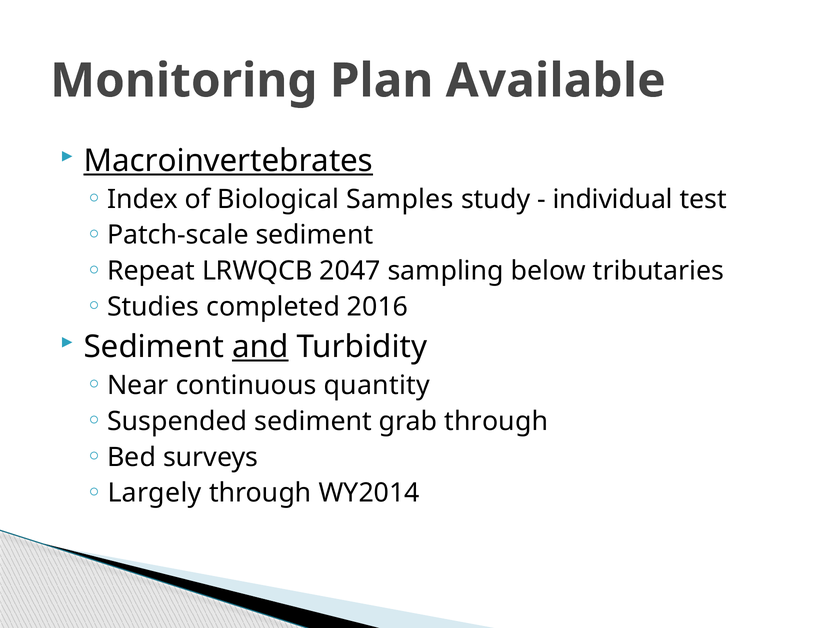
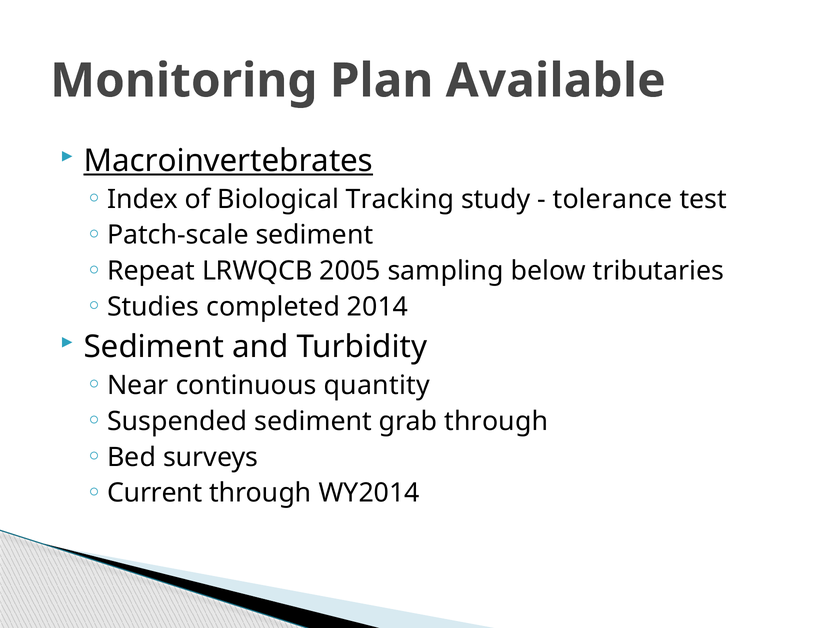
Samples: Samples -> Tracking (400, 199)
individual: individual -> tolerance (613, 199)
2047: 2047 -> 2005 (350, 271)
2016: 2016 -> 2014 (378, 307)
and underline: present -> none (260, 347)
Largely: Largely -> Current (155, 494)
